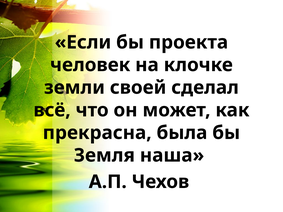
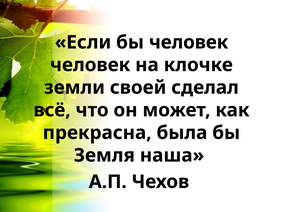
бы проекта: проекта -> человек (189, 42)
